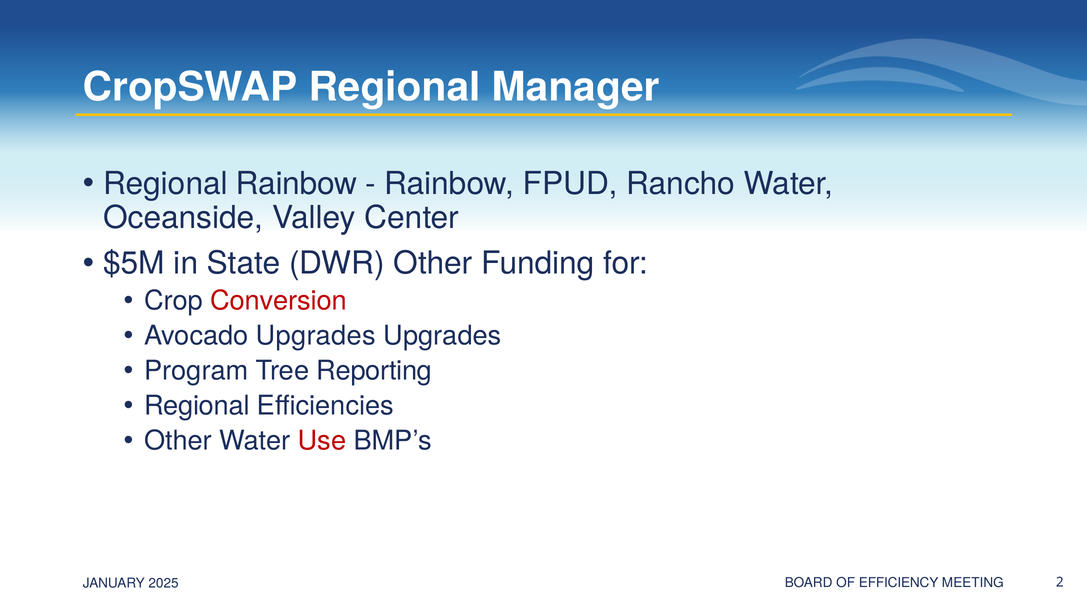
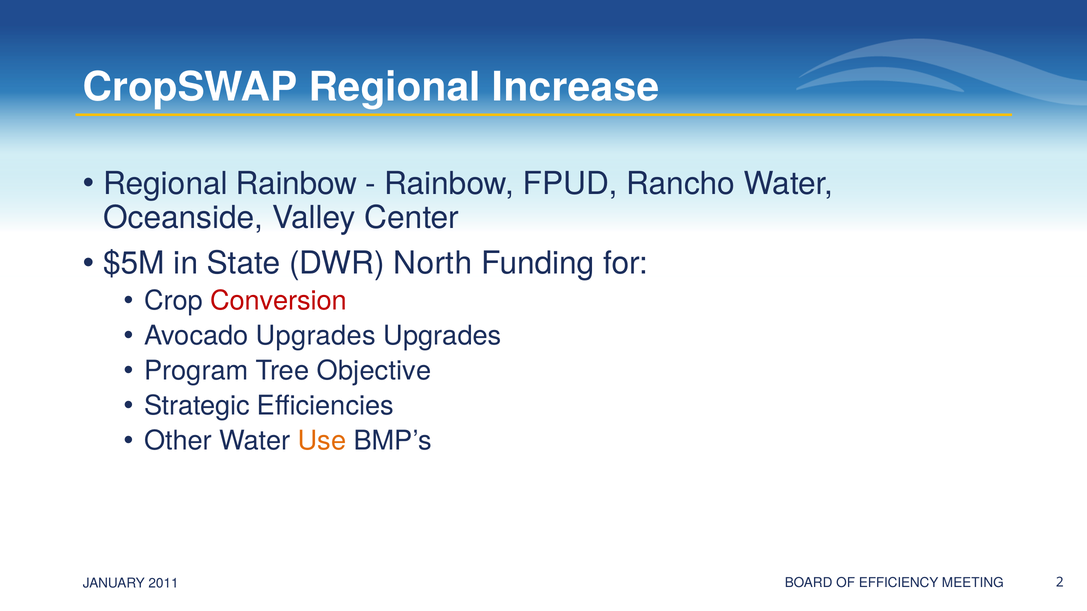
Manager: Manager -> Increase (576, 88)
DWR Other: Other -> North (433, 264)
Reporting: Reporting -> Objective (374, 371)
Regional: Regional -> Strategic (197, 406)
Use colour: red -> orange (322, 441)
2025: 2025 -> 2011 (164, 584)
